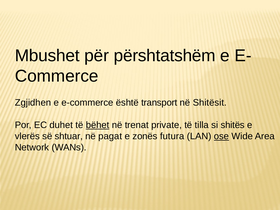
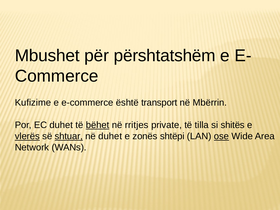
Zgjidhen: Zgjidhen -> Kufizime (33, 103)
Shitësit: Shitësit -> Mbërrin (210, 103)
trenat: trenat -> rritjes (137, 125)
vlerës underline: none -> present (27, 136)
shtuar underline: none -> present (69, 136)
në pagat: pagat -> duhet (110, 136)
futura: futura -> shtëpi (172, 136)
